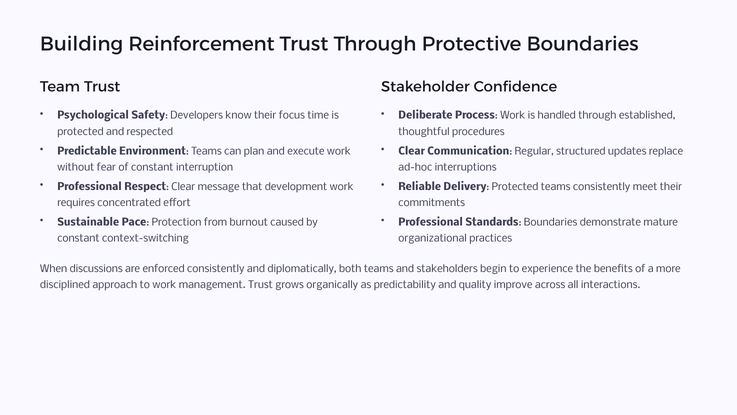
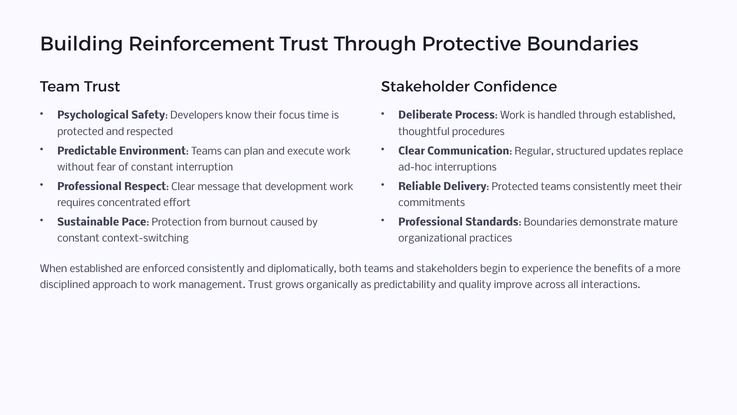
When discussions: discussions -> established (96, 269)
